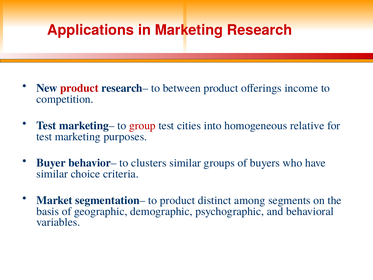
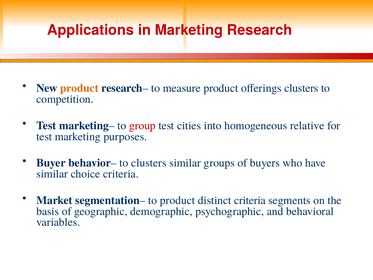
product colour: red -> orange (79, 88)
between: between -> measure (182, 88)
offerings income: income -> clusters (301, 88)
distinct among: among -> criteria (250, 200)
